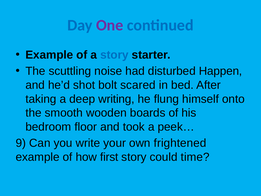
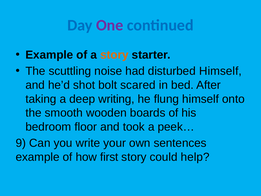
story colour: blue -> orange (114, 55)
disturbed Happen: Happen -> Himself (220, 71)
frightened: frightened -> sentences (180, 143)
time: time -> help (195, 157)
